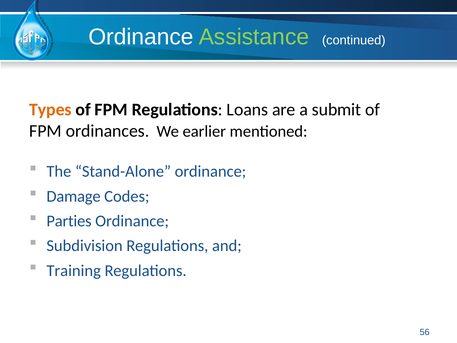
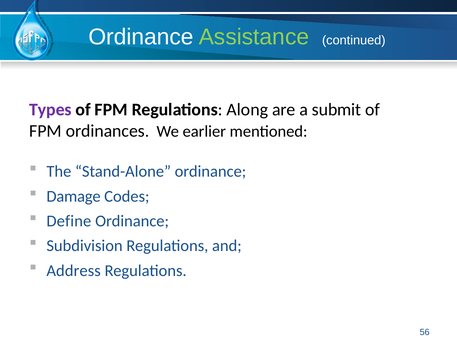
Types colour: orange -> purple (50, 109)
Loans: Loans -> Along (247, 109)
Parties: Parties -> Define (69, 221)
Training: Training -> Address (74, 270)
